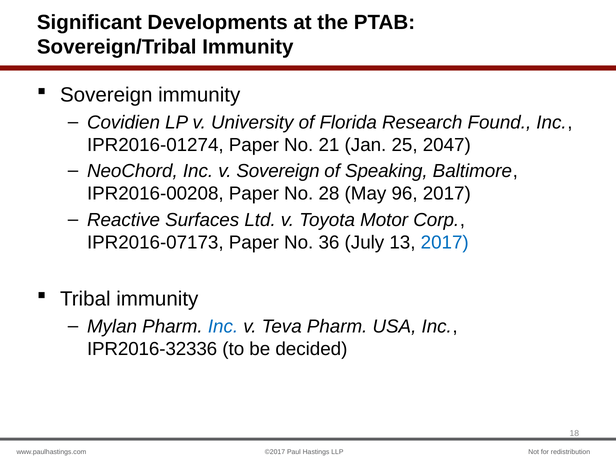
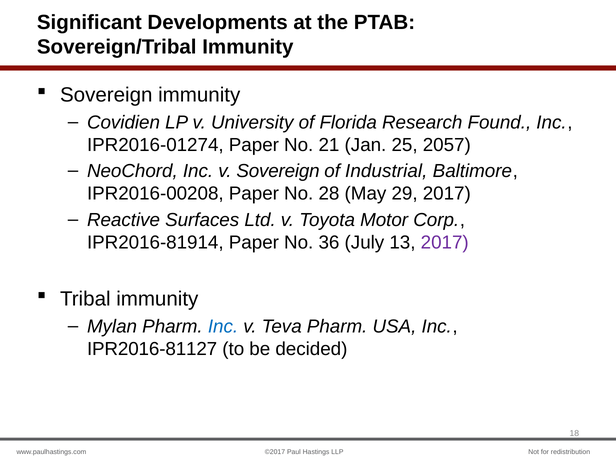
2047: 2047 -> 2057 (447, 145)
Speaking: Speaking -> Industrial (386, 171)
96: 96 -> 29 (405, 194)
IPR2016-07173: IPR2016-07173 -> IPR2016-81914 (155, 243)
2017 colour: blue -> purple (445, 243)
IPR2016-32336: IPR2016-32336 -> IPR2016-81127 (152, 349)
